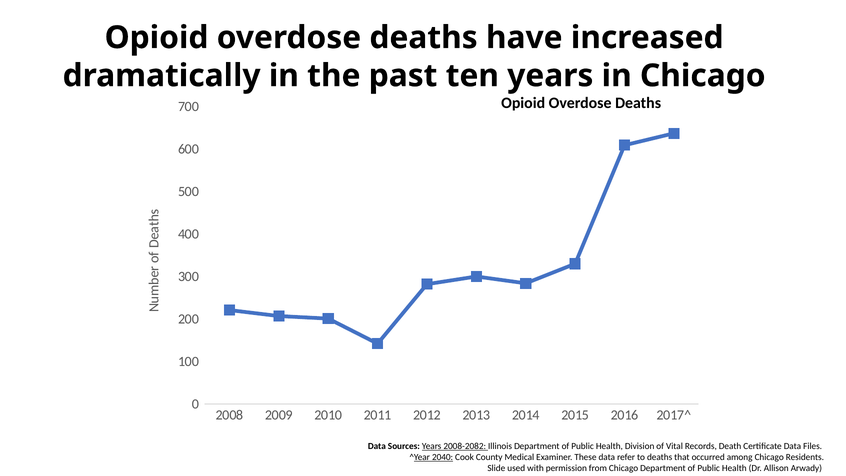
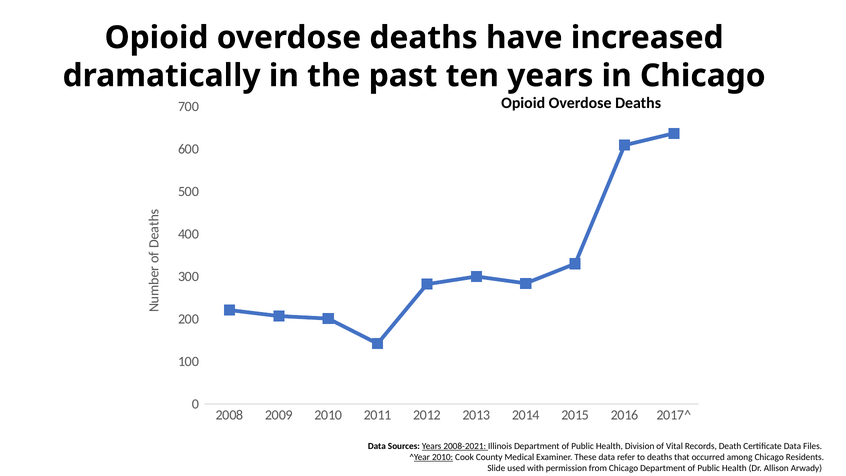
2008-2082: 2008-2082 -> 2008-2021 (465, 446)
^Year 2040: 2040 -> 2010 (443, 457)
